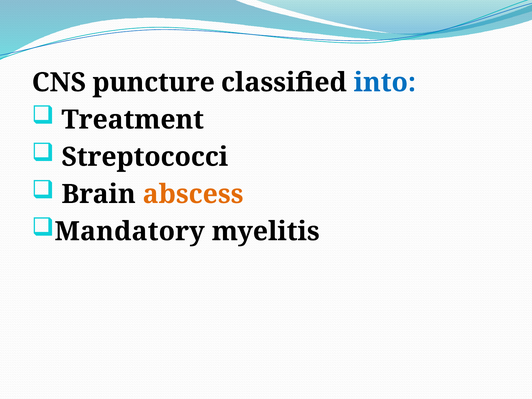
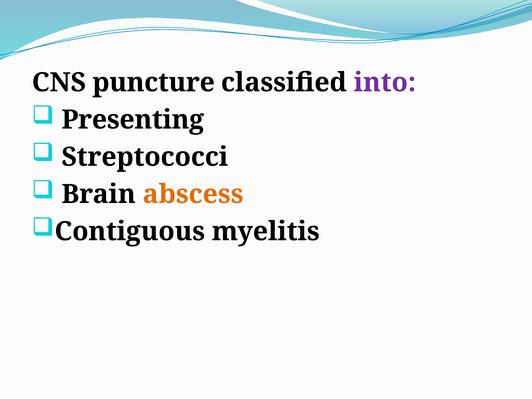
into colour: blue -> purple (385, 82)
Treatment: Treatment -> Presenting (133, 120)
Mandatory: Mandatory -> Contiguous (130, 231)
